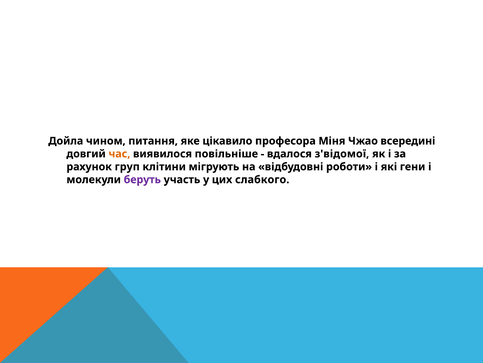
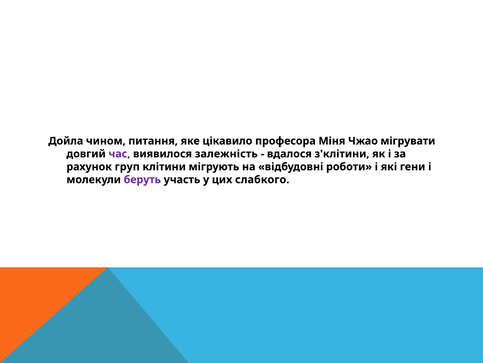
всередині: всередині -> мігрувати (408, 141)
час colour: orange -> purple (119, 154)
повільніше: повільніше -> залежність (226, 154)
з'відомої: з'відомої -> з'клітини (342, 154)
